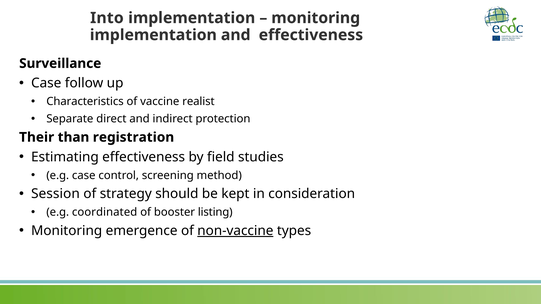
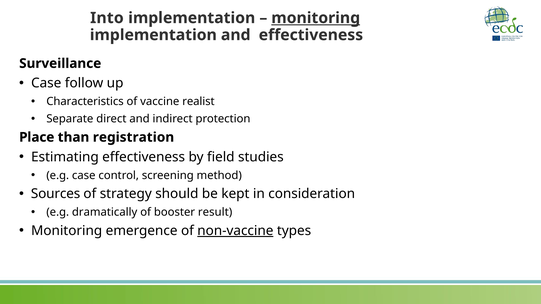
monitoring underline: none -> present (316, 18)
Their: Their -> Place (37, 137)
Session: Session -> Sources (56, 194)
coordinated: coordinated -> dramatically (105, 212)
listing: listing -> result (215, 212)
